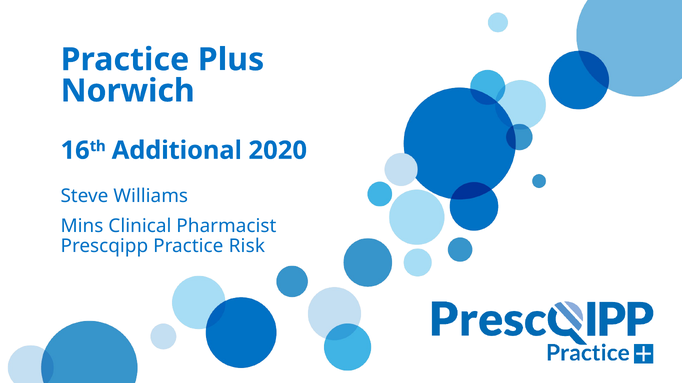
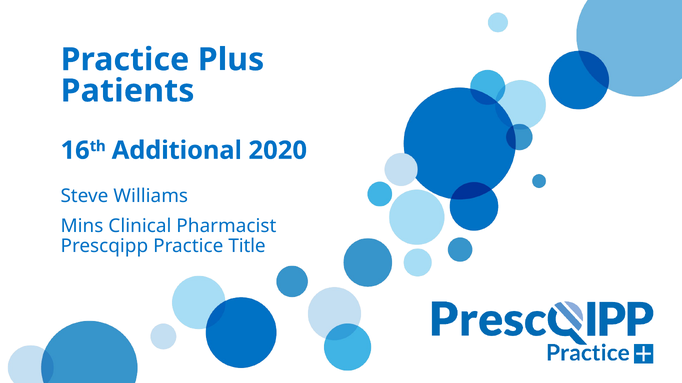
Norwich: Norwich -> Patients (127, 91)
Risk: Risk -> Title (247, 247)
